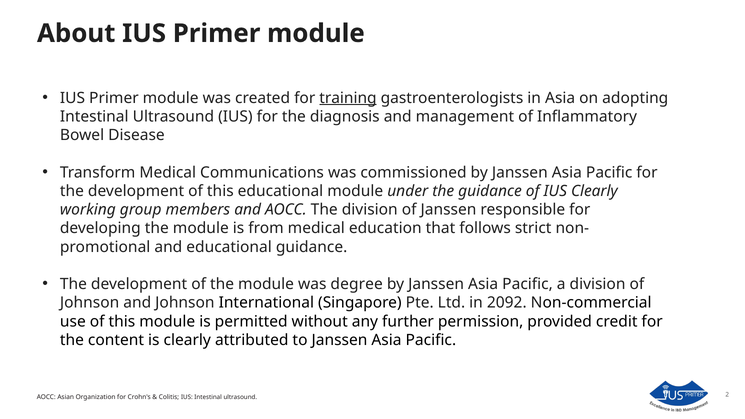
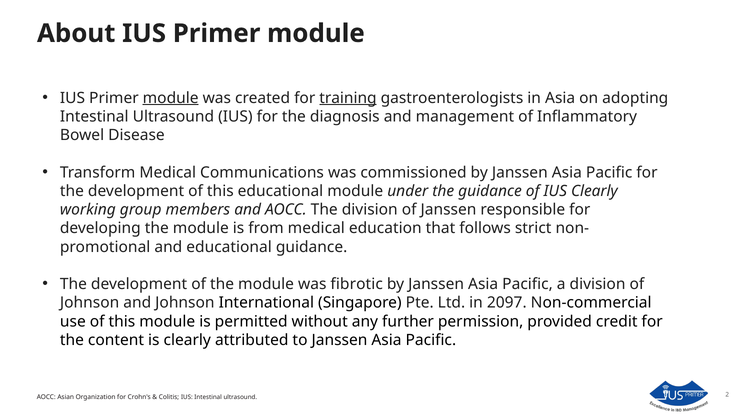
module underline: none -> present (171, 98)
degree: degree -> fibrotic (357, 284)
2092: 2092 -> 2097 (507, 303)
